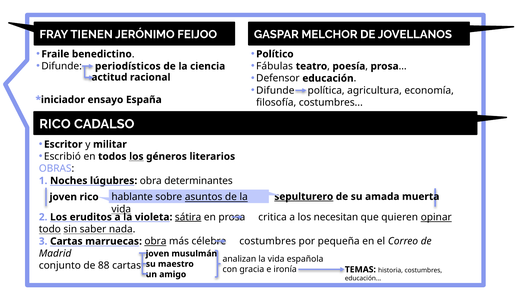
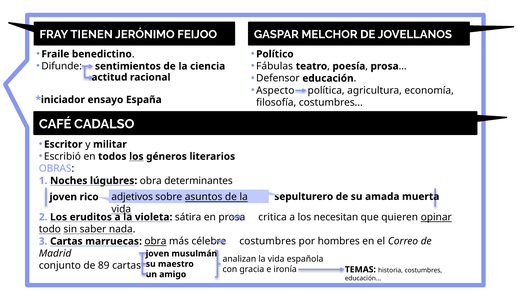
periodísticos: periodísticos -> sentimientos (128, 66)
Difunde: Difunde -> Aspecto (275, 90)
RICO: RICO -> CAFÉ (55, 124)
hablante: hablante -> adjetivos (132, 197)
sepulturero underline: present -> none (304, 196)
sátira underline: present -> none (188, 217)
pequeña: pequeña -> hombres (339, 241)
88: 88 -> 89 (104, 265)
